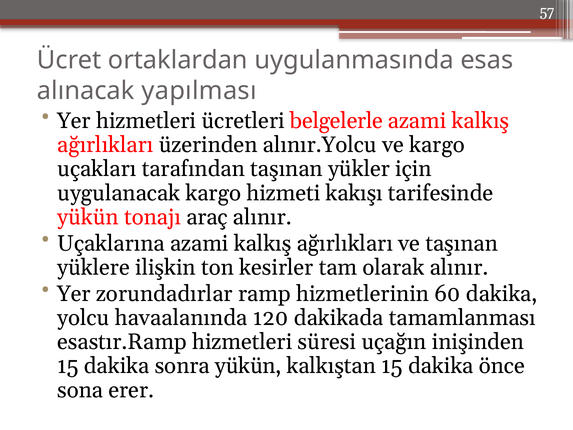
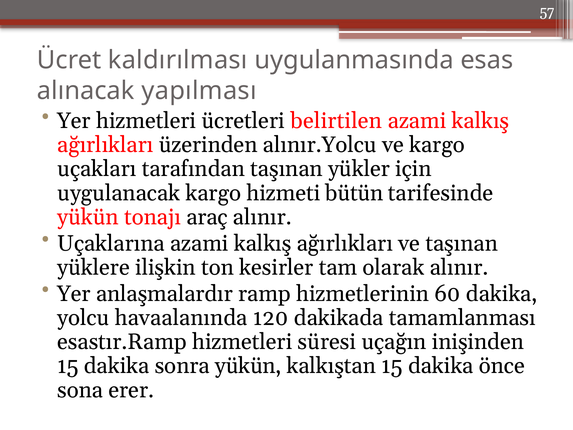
ortaklardan: ortaklardan -> kaldırılması (178, 60)
belgelerle: belgelerle -> belirtilen (336, 121)
kakışı: kakışı -> bütün (354, 193)
zorundadırlar: zorundadırlar -> anlaşmalardır (164, 293)
